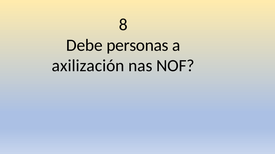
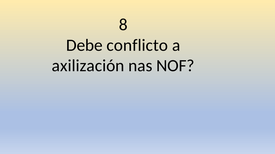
personas: personas -> conflicto (137, 45)
